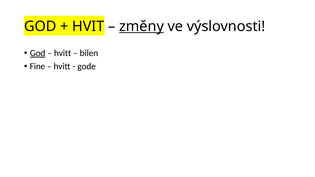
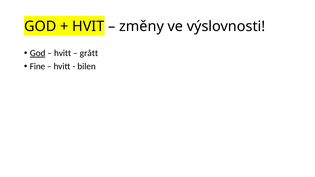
změny underline: present -> none (142, 26)
bilen: bilen -> grått (89, 53)
gode: gode -> bilen (87, 66)
